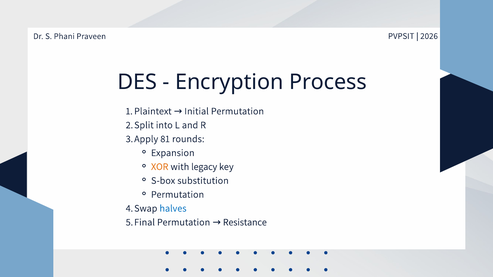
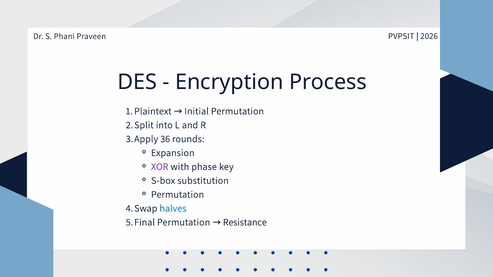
81: 81 -> 36 (165, 139)
XOR colour: orange -> purple (160, 167)
legacy: legacy -> phase (204, 167)
